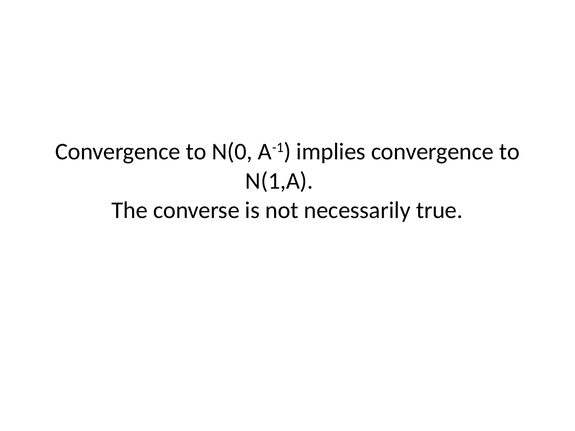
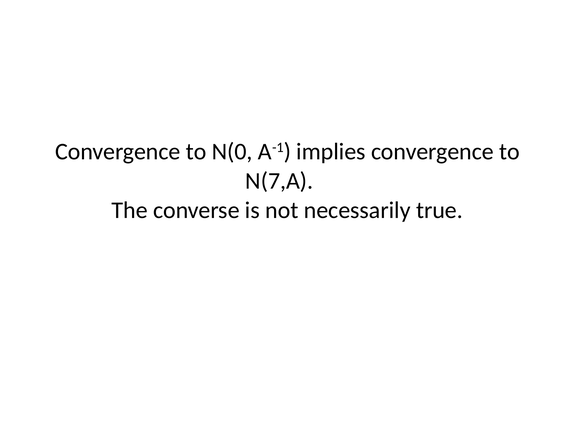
N(1,A: N(1,A -> N(7,A (279, 181)
